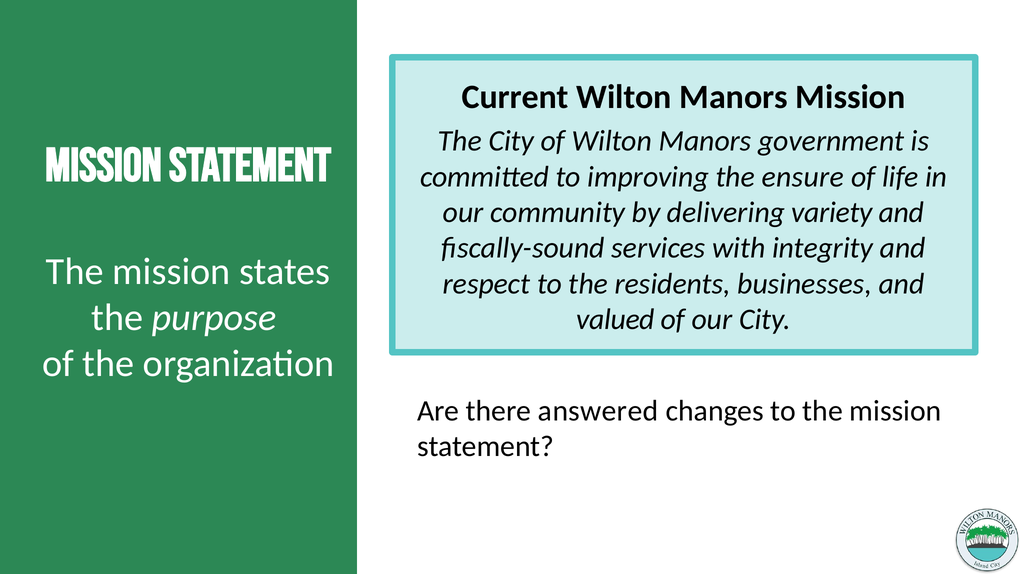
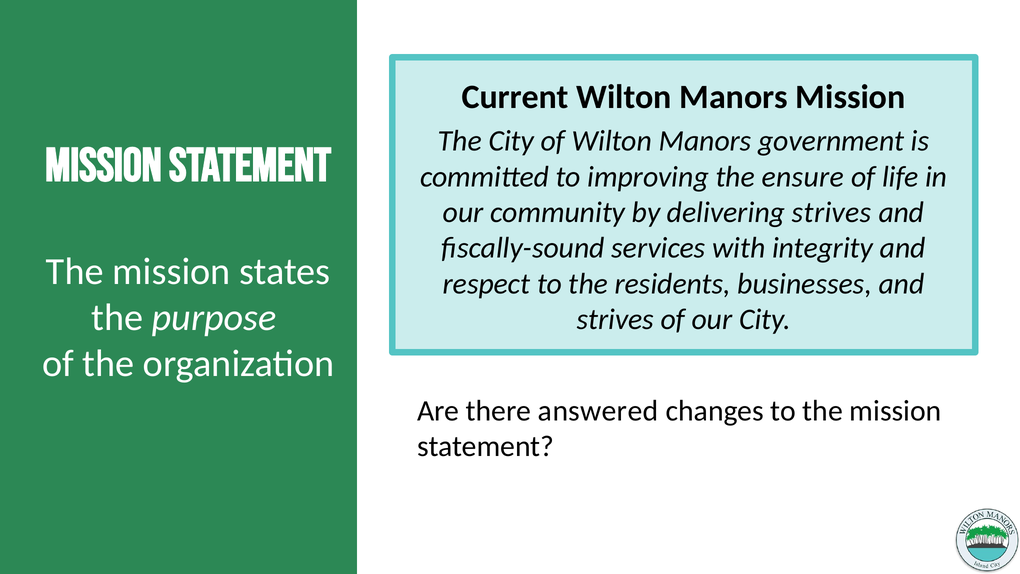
delivering variety: variety -> strives (832, 212)
valued: valued -> strives (615, 319)
